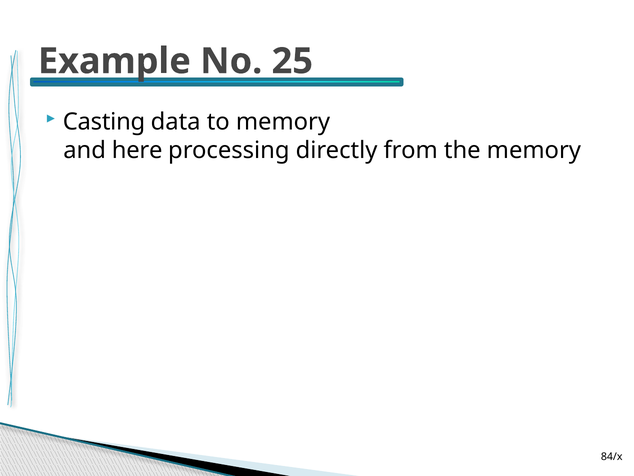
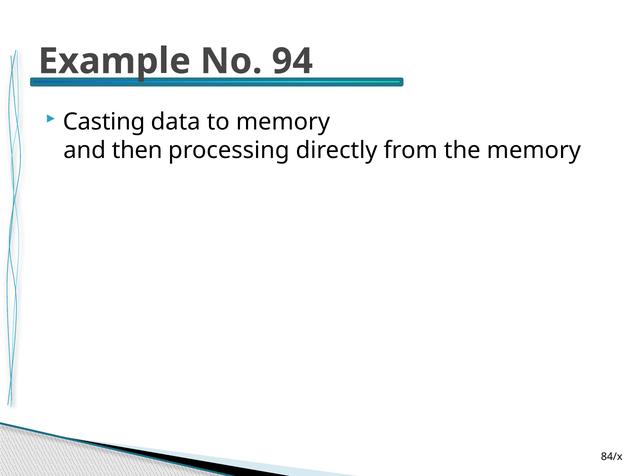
25: 25 -> 94 (292, 61)
here: here -> then (137, 150)
